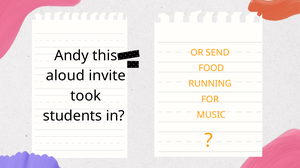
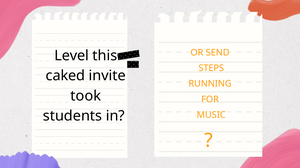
Andy: Andy -> Level (72, 56)
FOOD: FOOD -> STEPS (211, 68)
aloud: aloud -> caked (65, 76)
